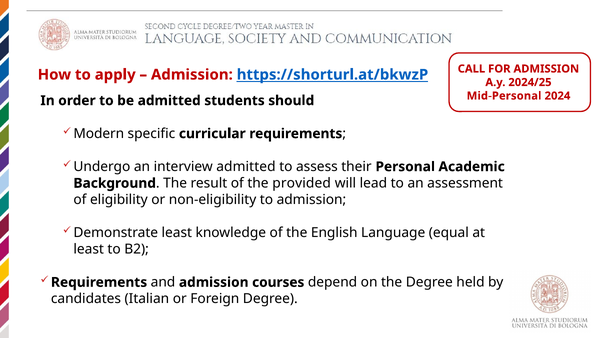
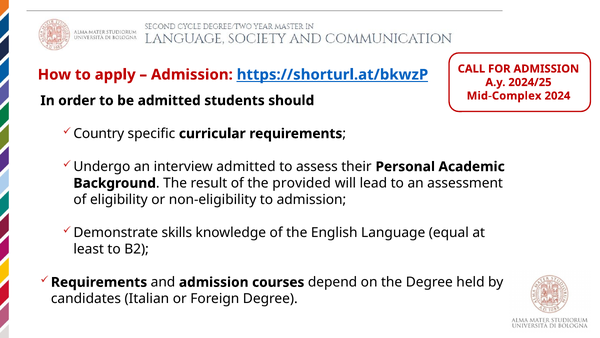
Mid-Personal: Mid-Personal -> Mid-Complex (504, 96)
Modern: Modern -> Country (99, 133)
Demonstrate least: least -> skills (177, 232)
